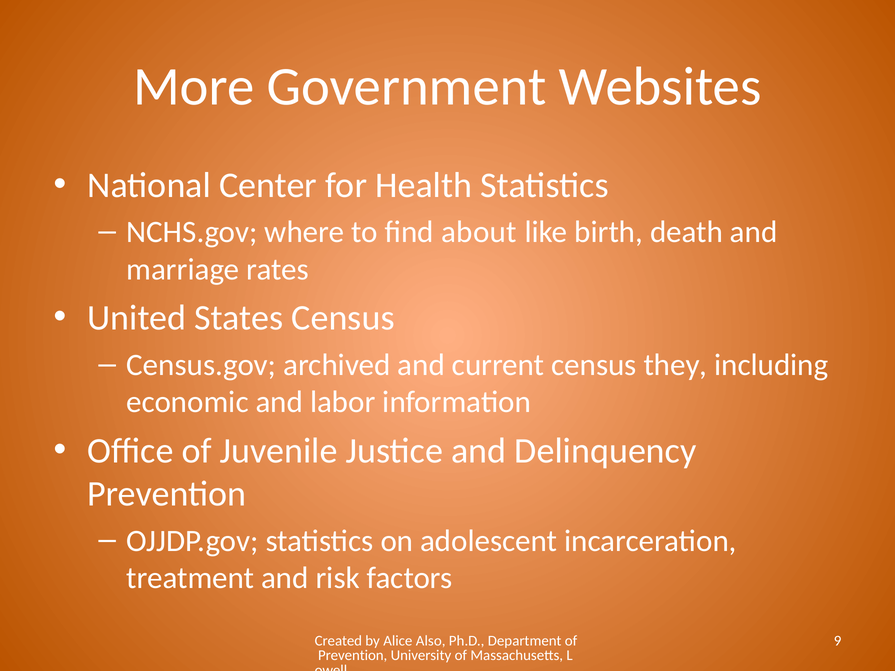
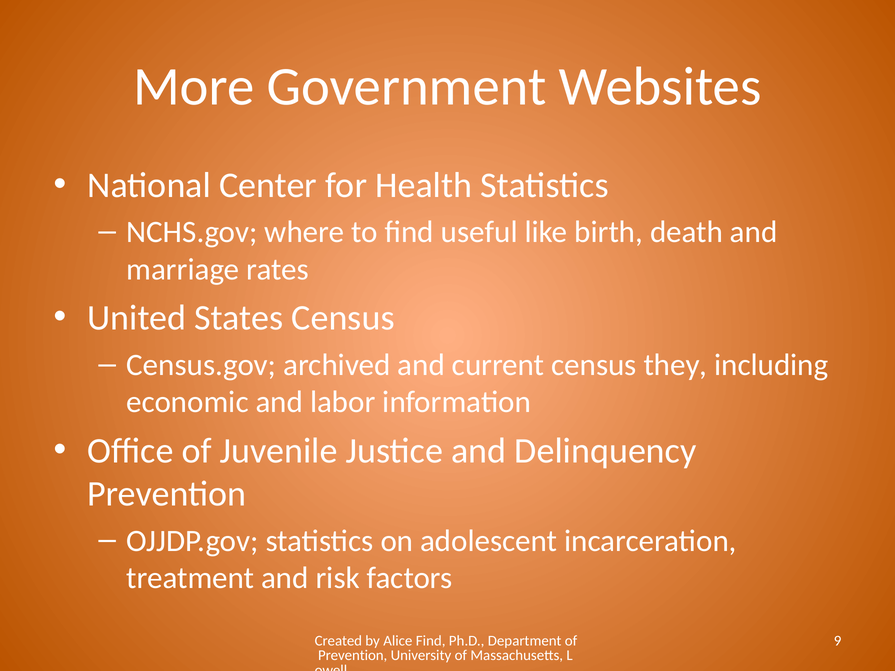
about: about -> useful (479, 232)
Alice Also: Also -> Find (431, 641)
